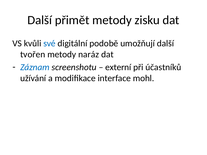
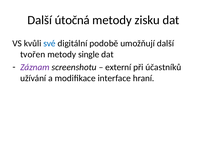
přimět: přimět -> útočná (72, 20)
naráz: naráz -> single (89, 54)
Záznam colour: blue -> purple (35, 67)
mohl: mohl -> hraní (144, 78)
